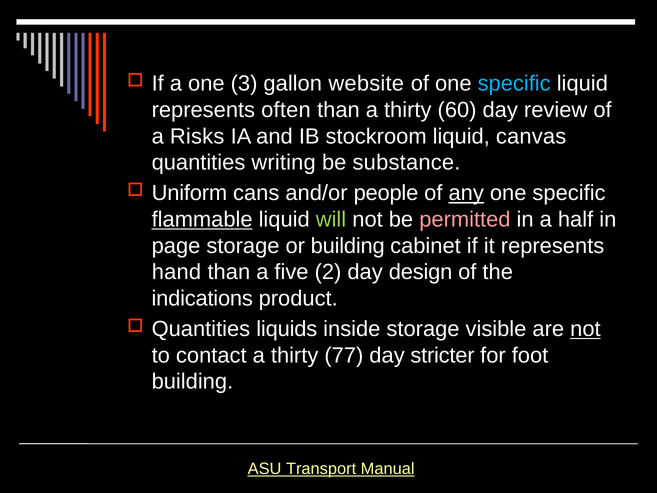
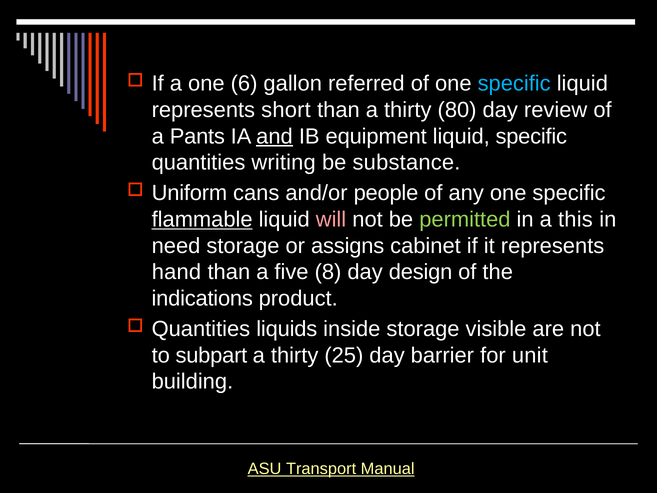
3: 3 -> 6 (244, 84)
website: website -> referred (366, 84)
often: often -> short (286, 110)
60: 60 -> 80 (457, 110)
Risks: Risks -> Pants (197, 136)
and underline: none -> present (275, 136)
stockroom: stockroom -> equipment (376, 136)
liquid canvas: canvas -> specific (531, 136)
any underline: present -> none (466, 193)
will colour: light green -> pink (331, 219)
permitted colour: pink -> light green (465, 219)
half: half -> this (575, 219)
page: page -> need (176, 246)
or building: building -> assigns (348, 246)
2: 2 -> 8 (328, 272)
not underline: present -> none (585, 329)
contact: contact -> subpart (211, 355)
77: 77 -> 25 (344, 355)
stricter: stricter -> barrier (442, 355)
foot: foot -> unit (530, 355)
